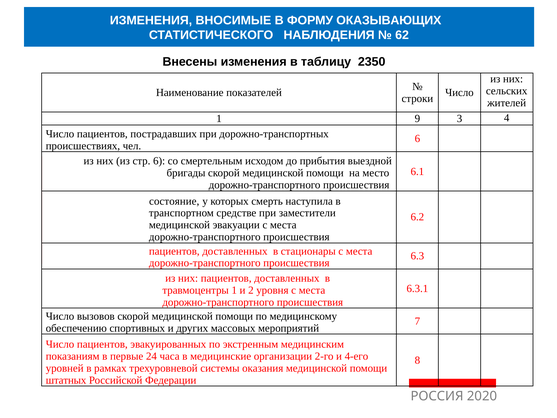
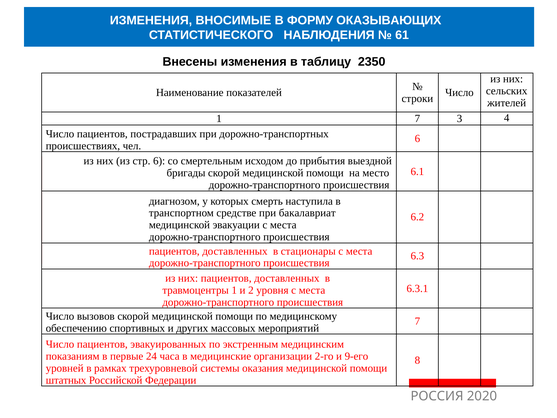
62: 62 -> 61 (402, 35)
1 9: 9 -> 7 (417, 119)
состояние: состояние -> диагнозом (174, 201)
заместители: заместители -> бакалавриат (307, 213)
4-его: 4-его -> 9-его (356, 356)
